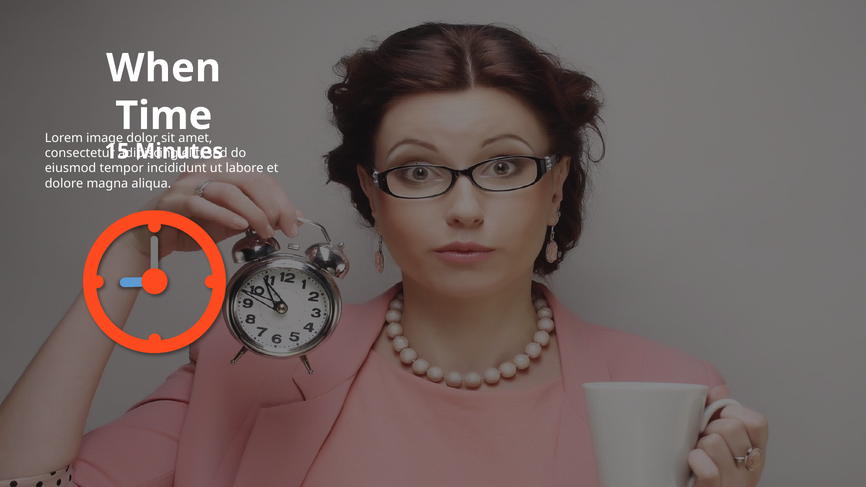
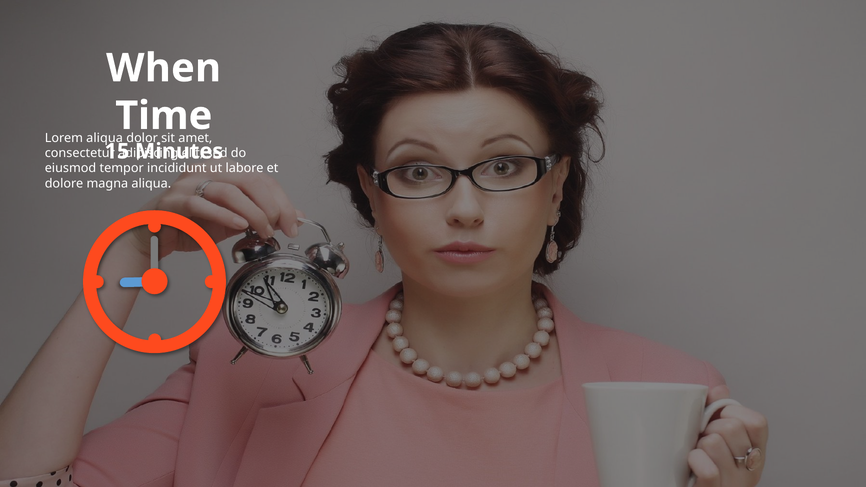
Lorem image: image -> aliqua (105, 138)
